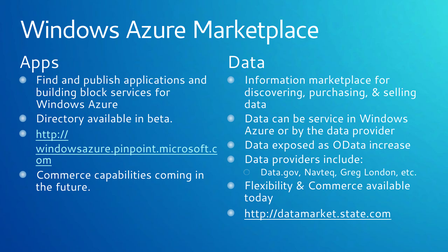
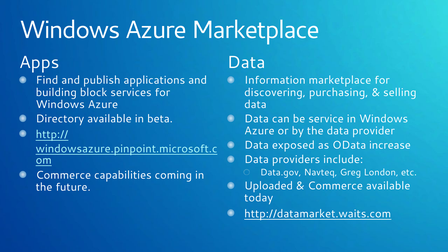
Flexibility: Flexibility -> Uploaded (269, 186)
http://datamarket.state.com: http://datamarket.state.com -> http://datamarket.waits.com (318, 214)
